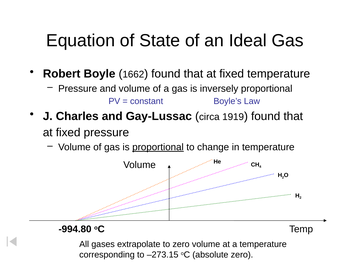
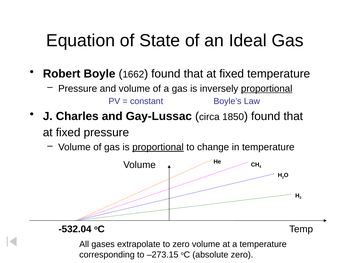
proportional underline: none -> present (267, 88)
1919: 1919 -> 1850 (233, 117)
-994.80: -994.80 -> -532.04 (75, 229)
